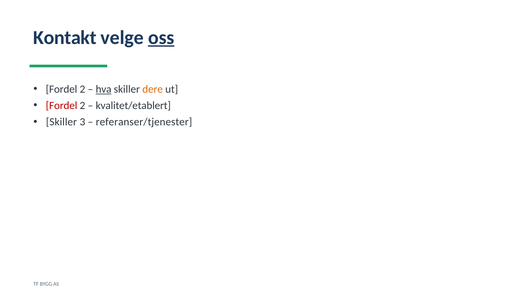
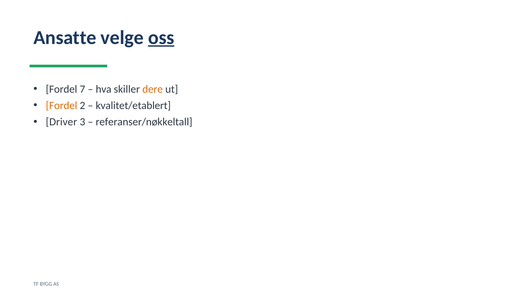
Kontakt: Kontakt -> Ansatte (65, 38)
2: 2 -> 7 (82, 89)
hva underline: present -> none (104, 89)
Fordel colour: red -> orange (62, 106)
Skiller: Skiller -> Driver (61, 122)
referanser/tjenester: referanser/tjenester -> referanser/nøkkeltall (144, 122)
